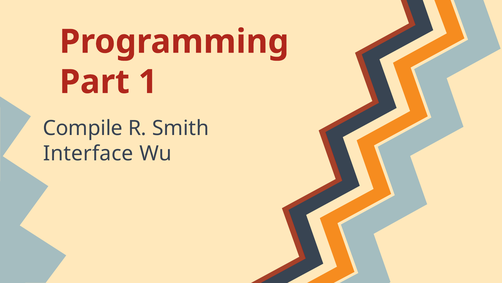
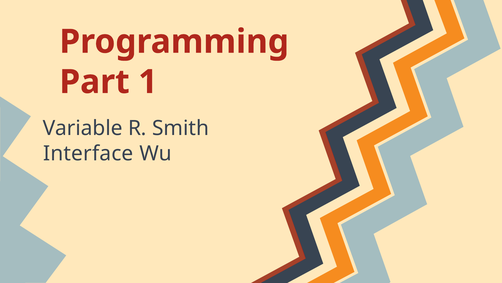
Compile: Compile -> Variable (83, 128)
